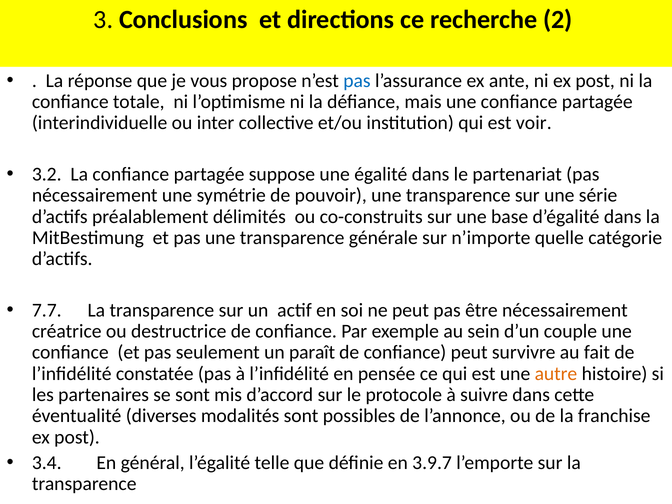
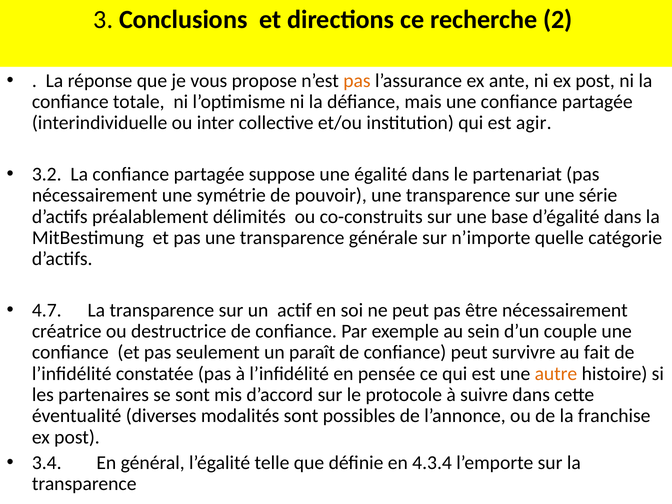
pas colour: blue -> orange (357, 81)
voir: voir -> agir (534, 123)
7.7: 7.7 -> 4.7 (47, 310)
3.9.7: 3.9.7 -> 4.3.4 (432, 463)
